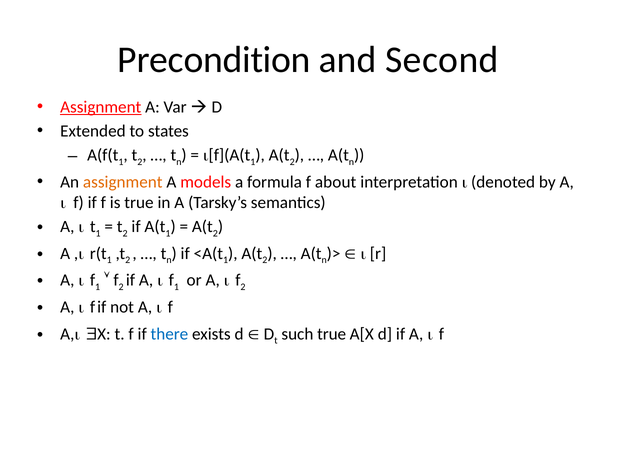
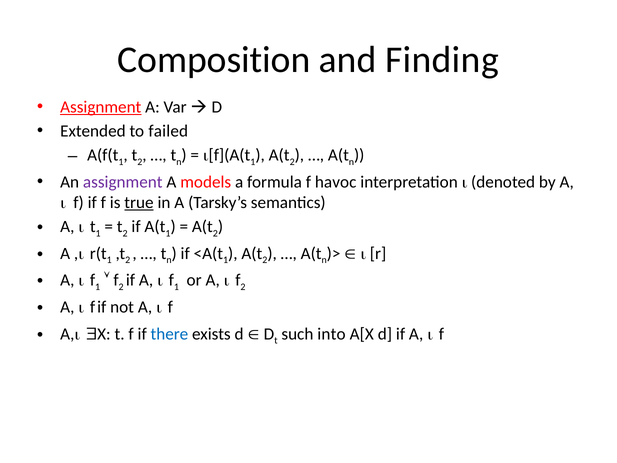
Precondition: Precondition -> Composition (214, 60)
Second: Second -> Finding (442, 60)
states: states -> failed (168, 131)
assignment colour: orange -> purple (123, 182)
about: about -> havoc (336, 182)
true underline: none -> present (139, 203)
such true: true -> into (331, 334)
